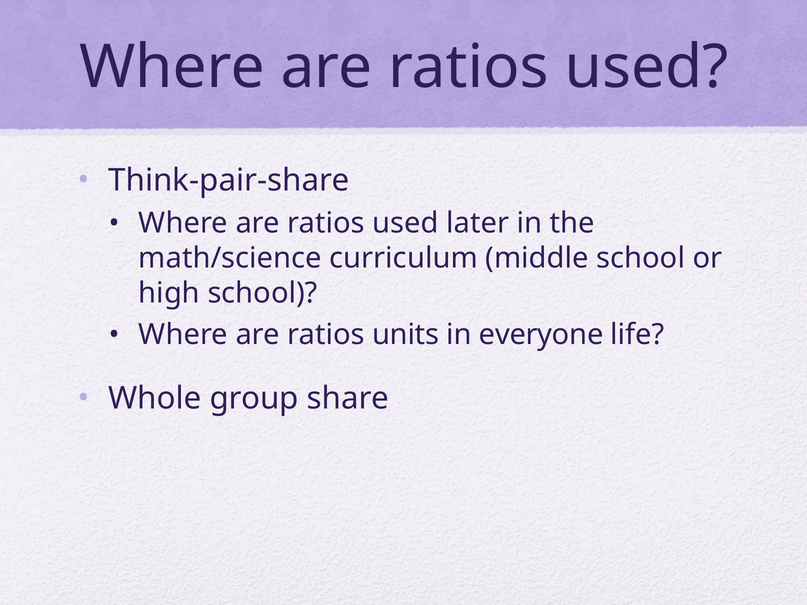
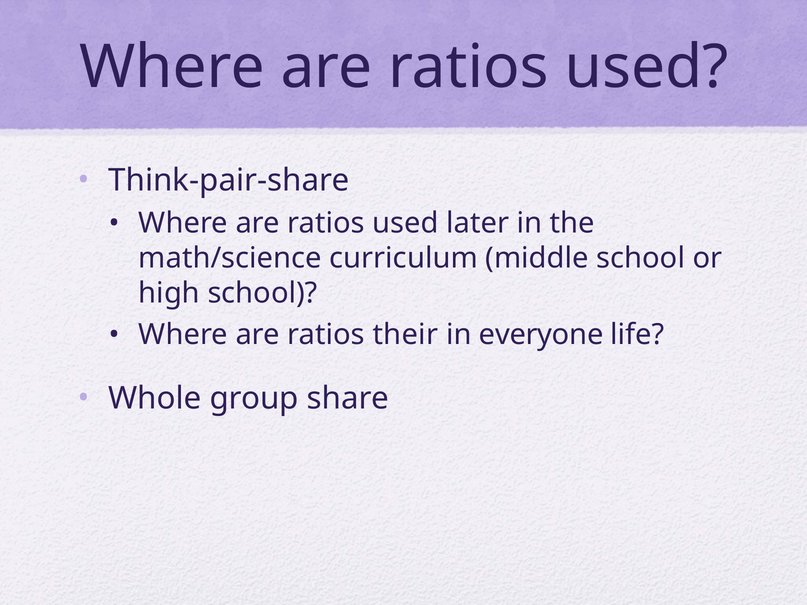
units: units -> their (405, 335)
